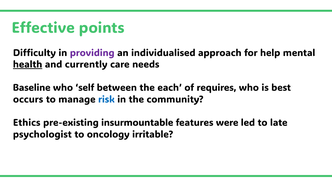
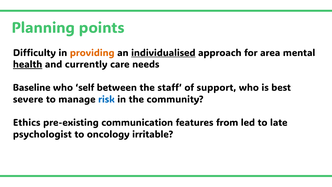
Effective: Effective -> Planning (43, 28)
providing colour: purple -> orange (92, 53)
individualised underline: none -> present (163, 53)
help: help -> area (270, 53)
each: each -> staff (170, 88)
requires: requires -> support (216, 88)
occurs: occurs -> severe (28, 99)
insurmountable: insurmountable -> communication (137, 122)
were: were -> from (227, 122)
